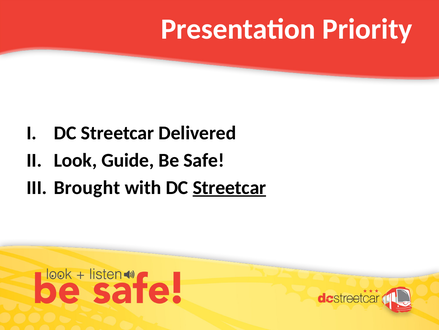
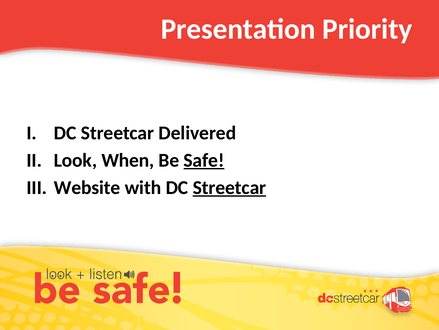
Guide: Guide -> When (128, 160)
Safe underline: none -> present (204, 160)
Brought: Brought -> Website (87, 187)
